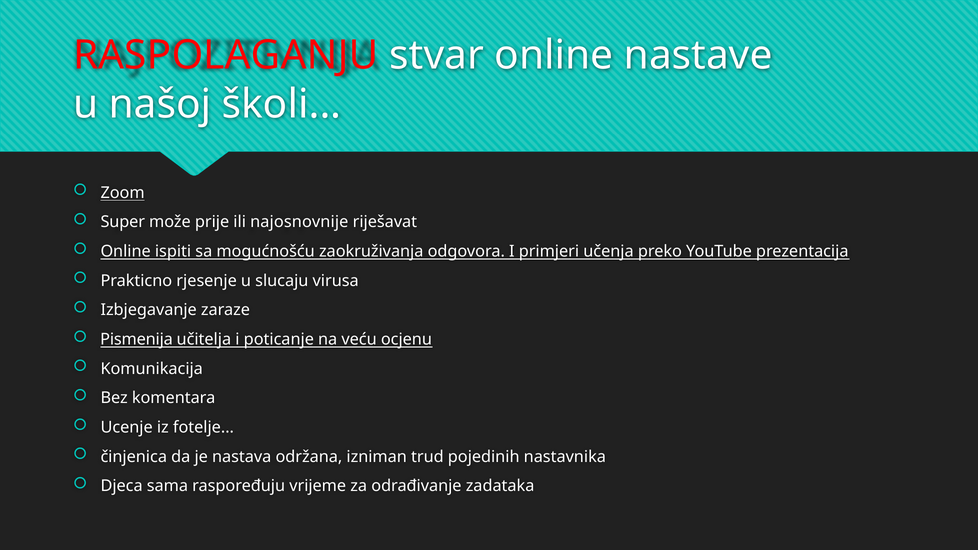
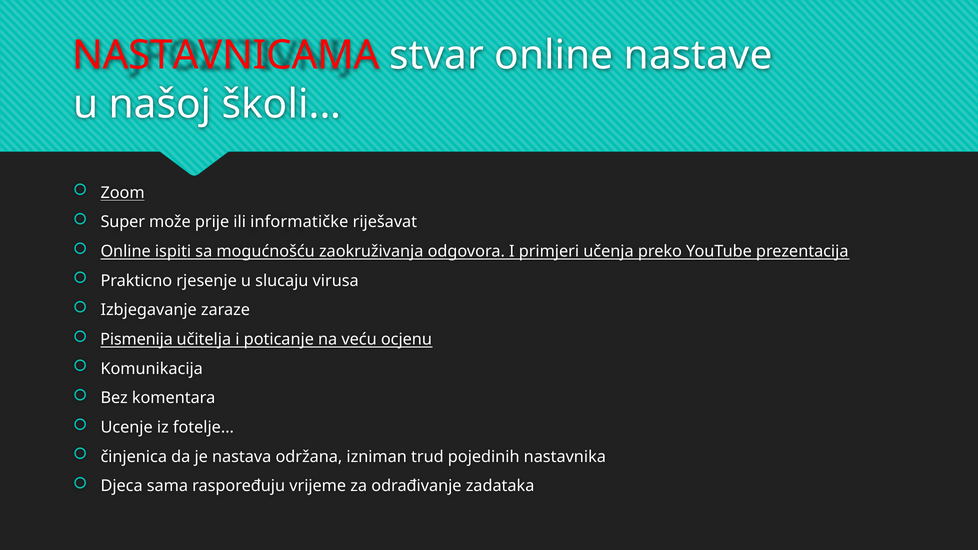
RASPOLAGANJU: RASPOLAGANJU -> NASTAVNICAMA (226, 55)
najosnovnije: najosnovnije -> informatičke (299, 222)
